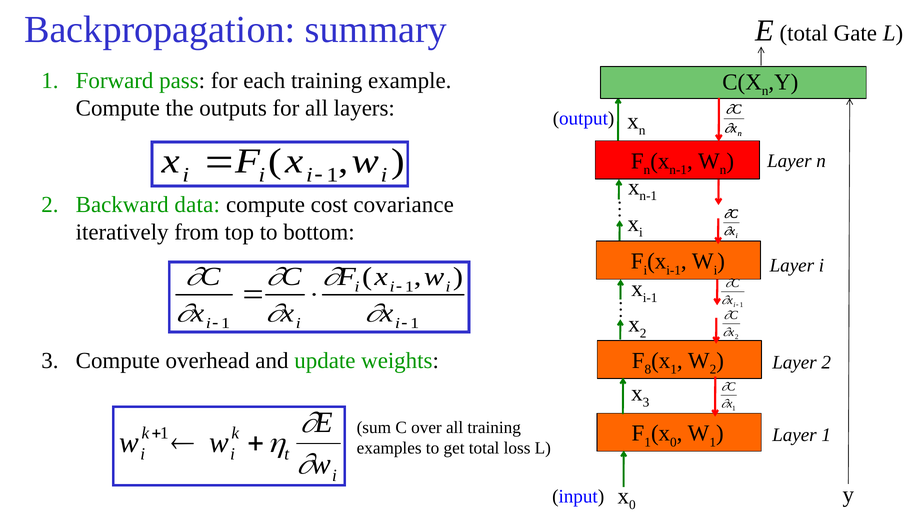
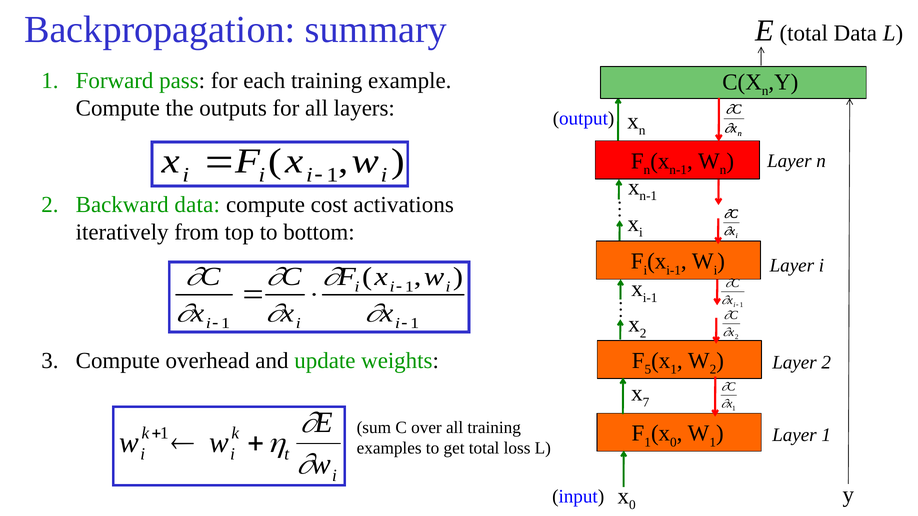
total Gate: Gate -> Data (855, 33)
covariance: covariance -> activations (404, 205)
8: 8 -> 5 (648, 370)
3: 3 -> 7 (646, 403)
